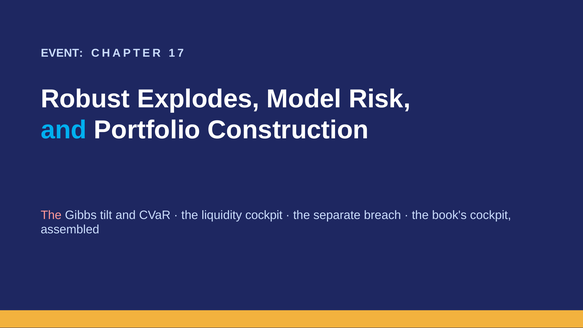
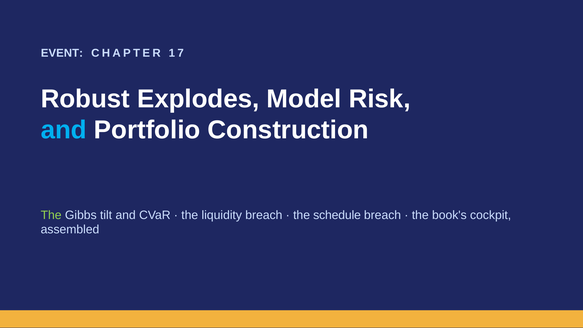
The colour: pink -> light green (51, 215)
liquidity cockpit: cockpit -> breach (264, 215)
separate: separate -> schedule (337, 215)
